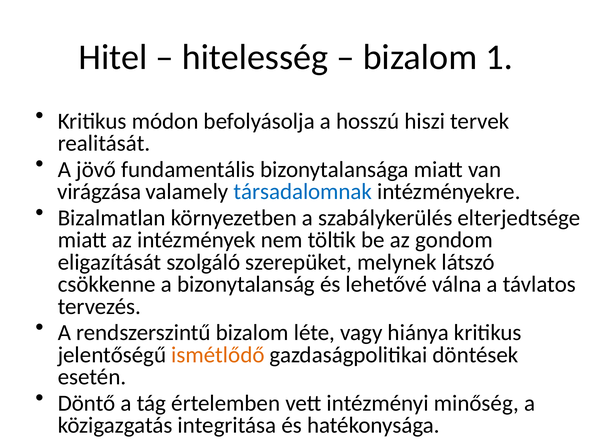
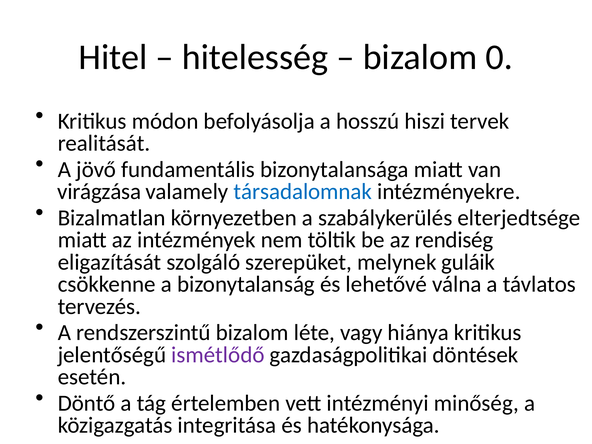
1: 1 -> 0 (499, 57)
gondom: gondom -> rendiség (454, 240)
látszó: látszó -> guláik (468, 262)
ismétlődő colour: orange -> purple (218, 355)
